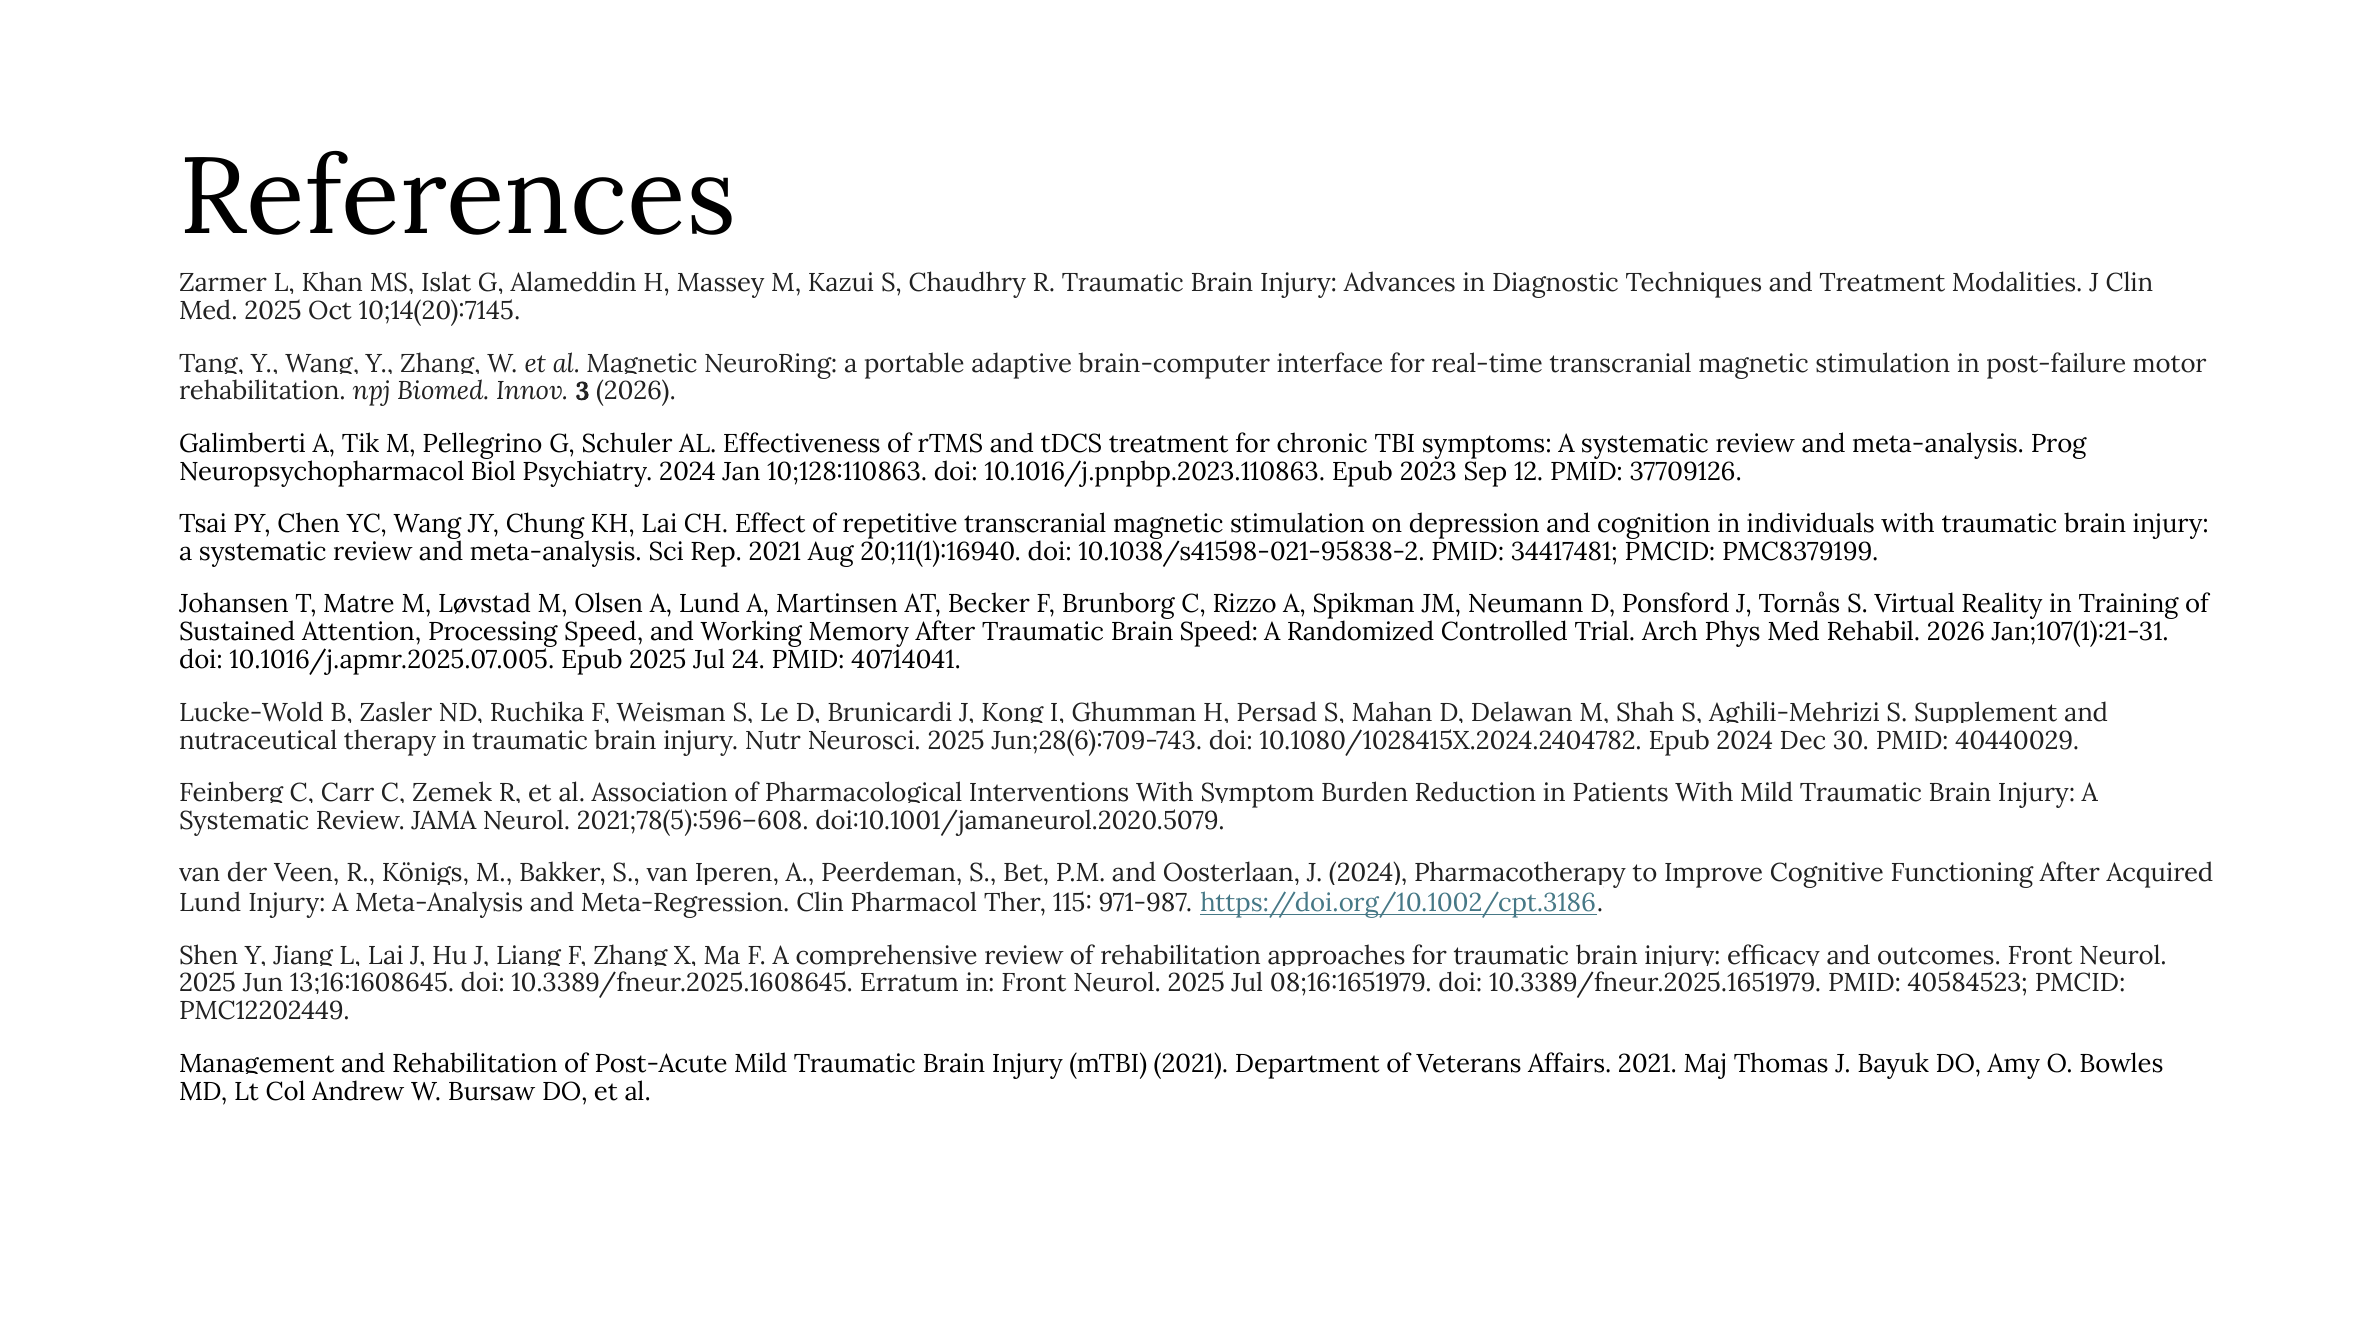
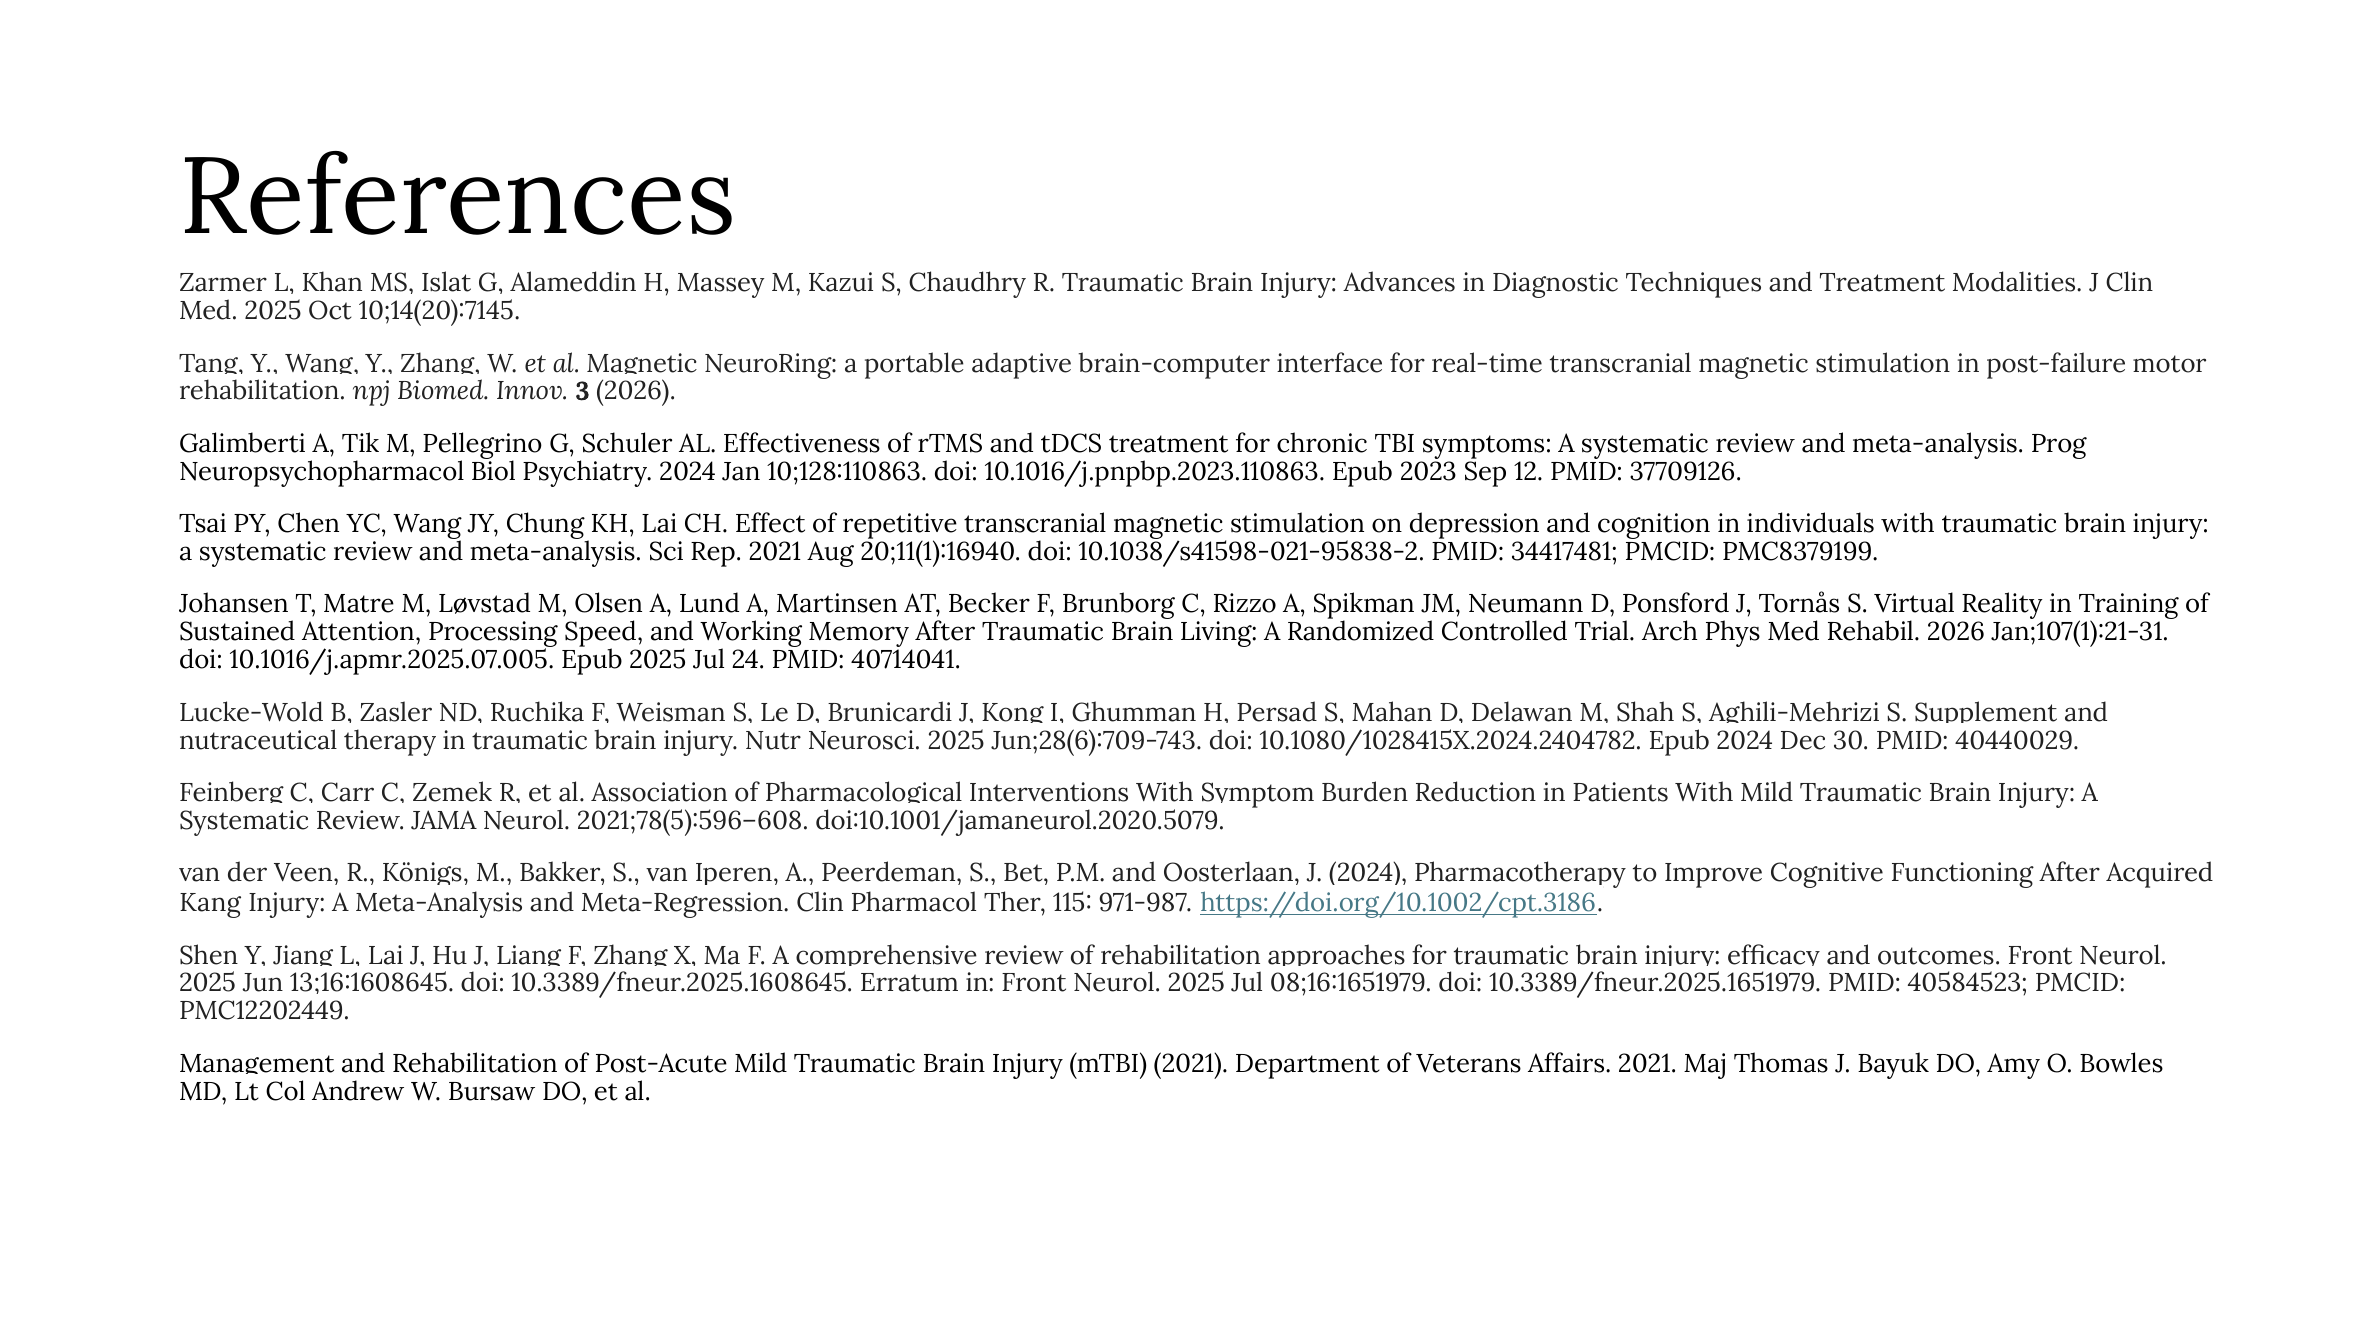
Brain Speed: Speed -> Living (1219, 632)
Lund: Lund -> Kang (210, 903)
